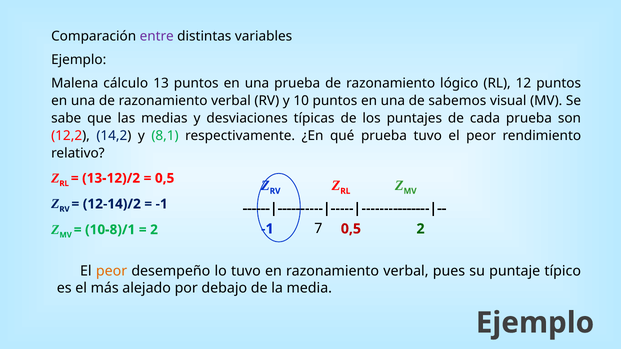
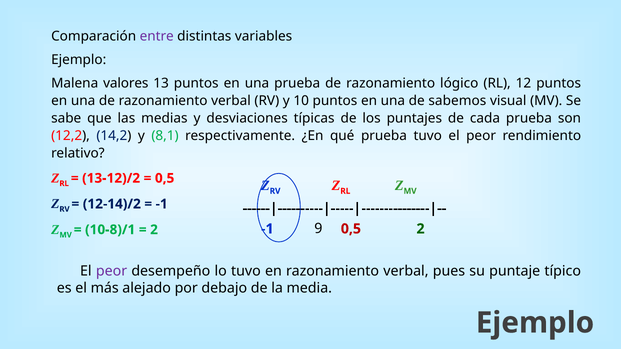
cálculo: cálculo -> valores (126, 83)
7: 7 -> 9 (318, 229)
peor colour: orange -> purple (112, 271)
